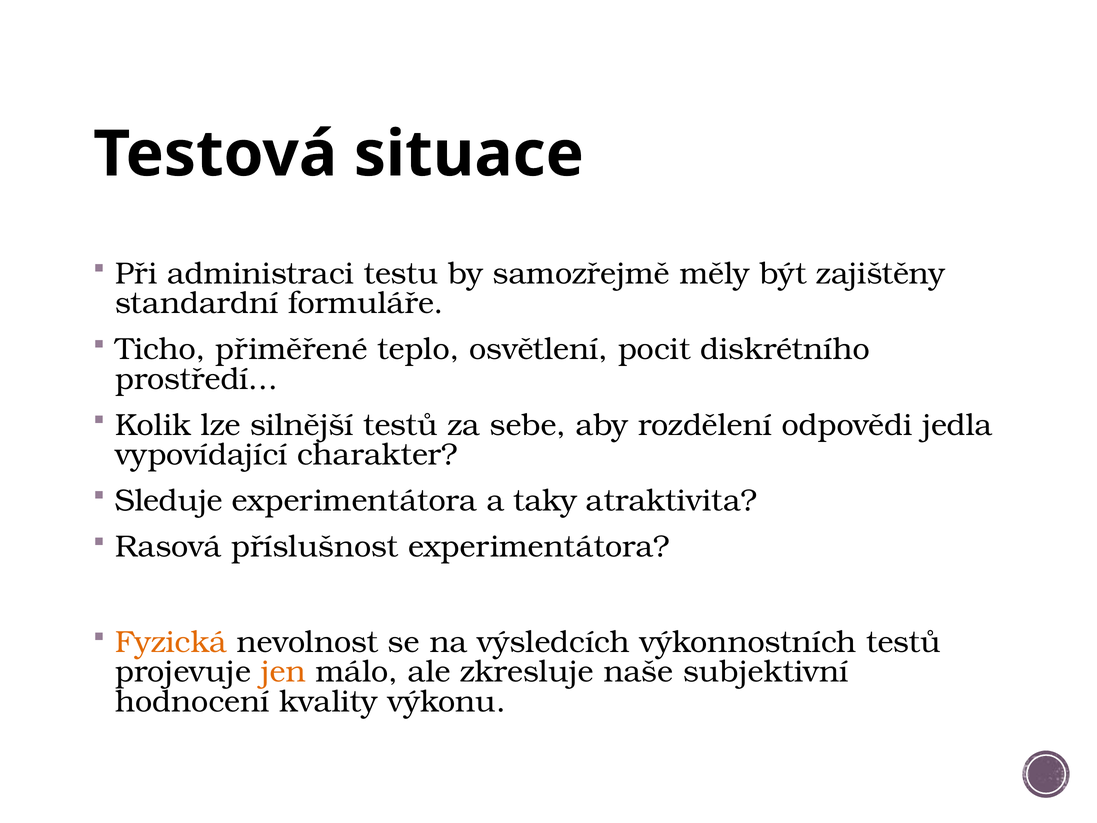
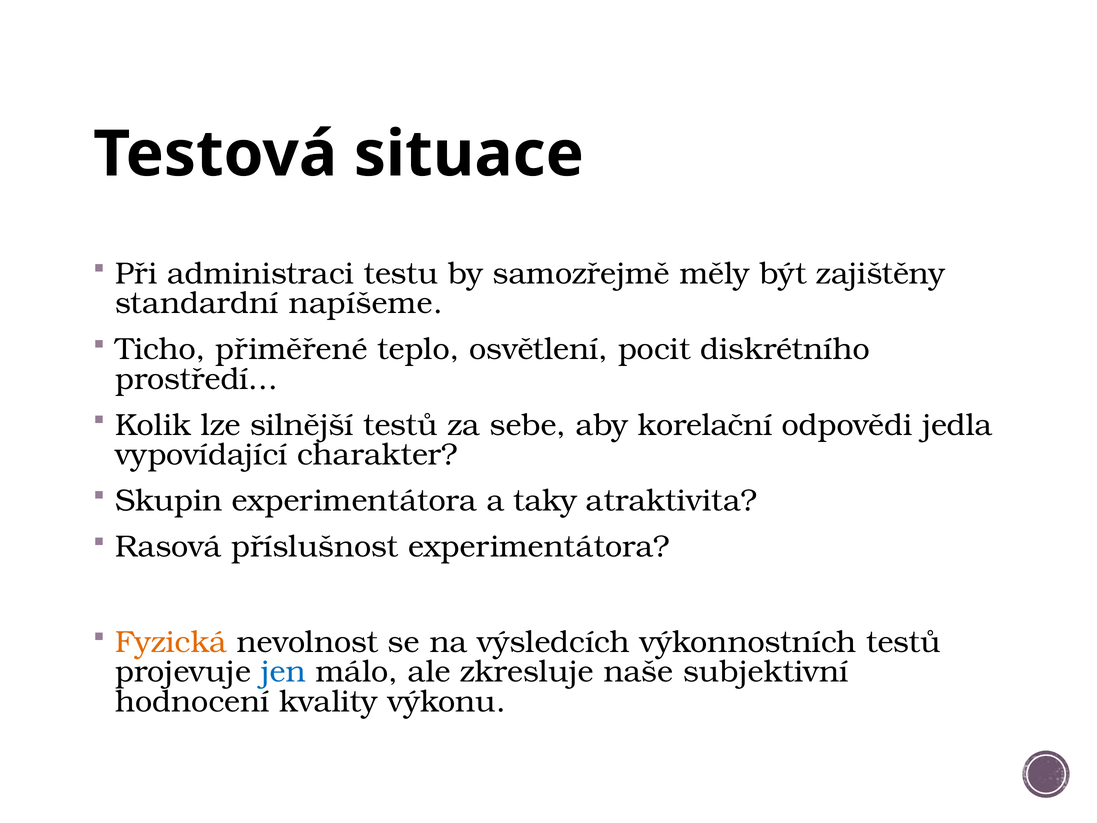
formuláře: formuláře -> napíšeme (366, 303)
rozdělení: rozdělení -> korelační (705, 425)
Sleduje: Sleduje -> Skupin (169, 501)
jen colour: orange -> blue (283, 672)
